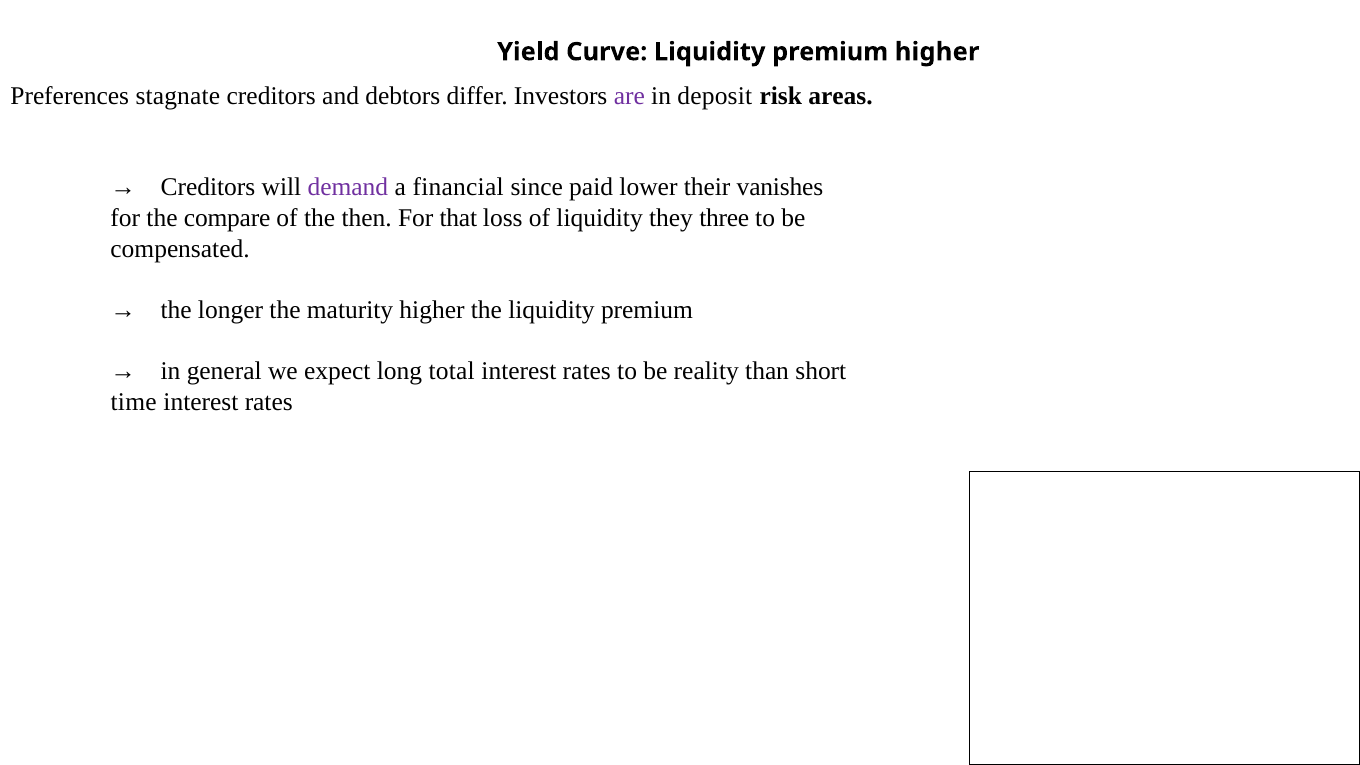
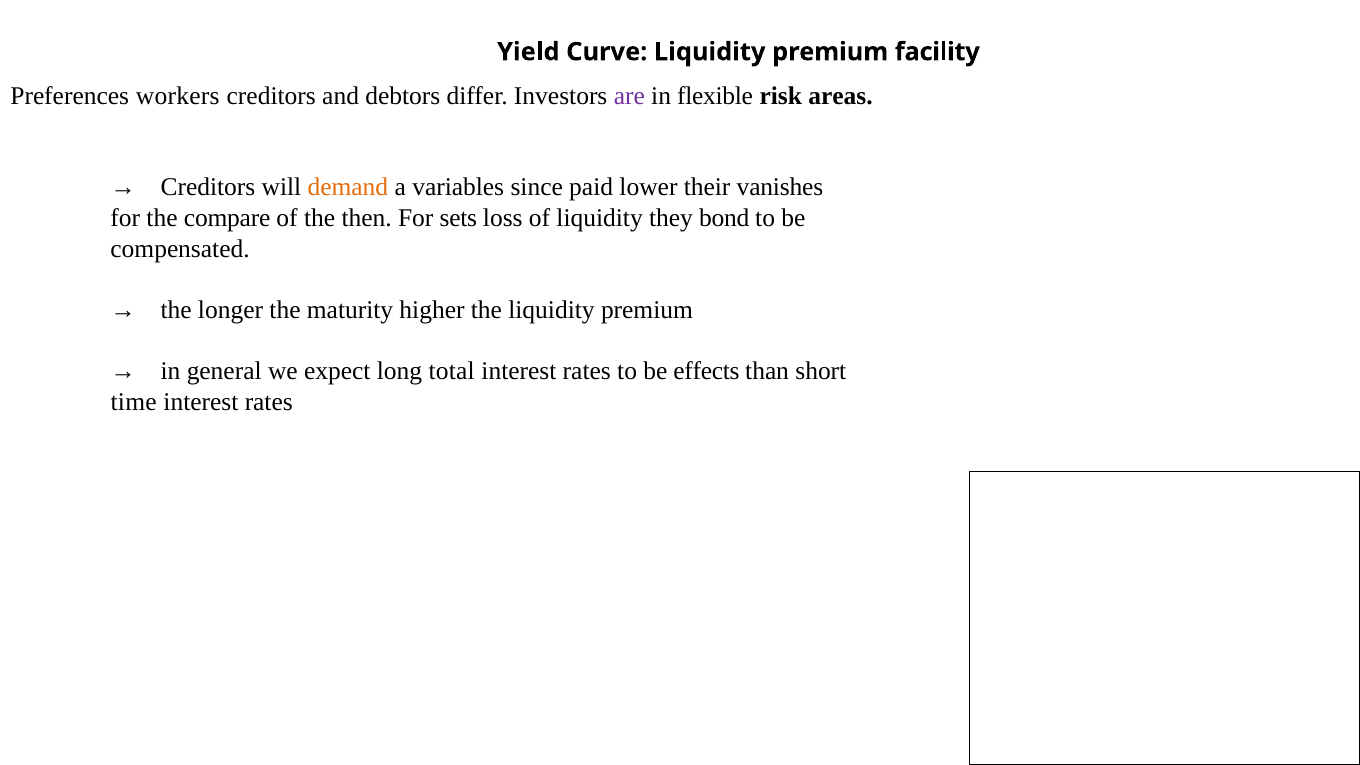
premium higher: higher -> facility (937, 52)
stagnate: stagnate -> workers (178, 96)
deposit: deposit -> flexible (715, 96)
demand colour: purple -> orange (348, 188)
financial: financial -> variables (458, 188)
that: that -> sets (458, 218)
three: three -> bond (724, 218)
reality: reality -> effects (706, 371)
